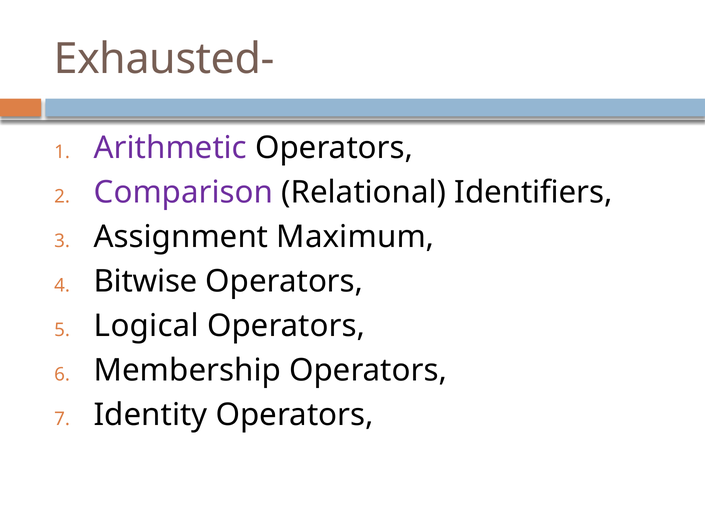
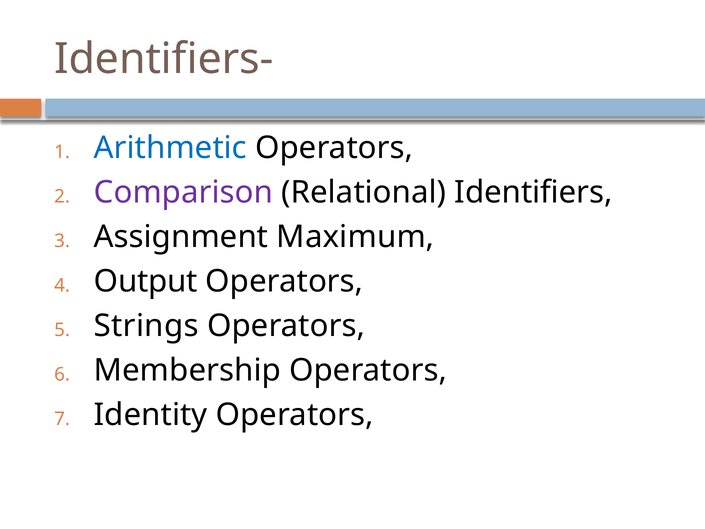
Exhausted-: Exhausted- -> Identifiers- (164, 59)
Arithmetic colour: purple -> blue (170, 148)
Bitwise: Bitwise -> Output (146, 281)
Logical: Logical -> Strings (146, 326)
